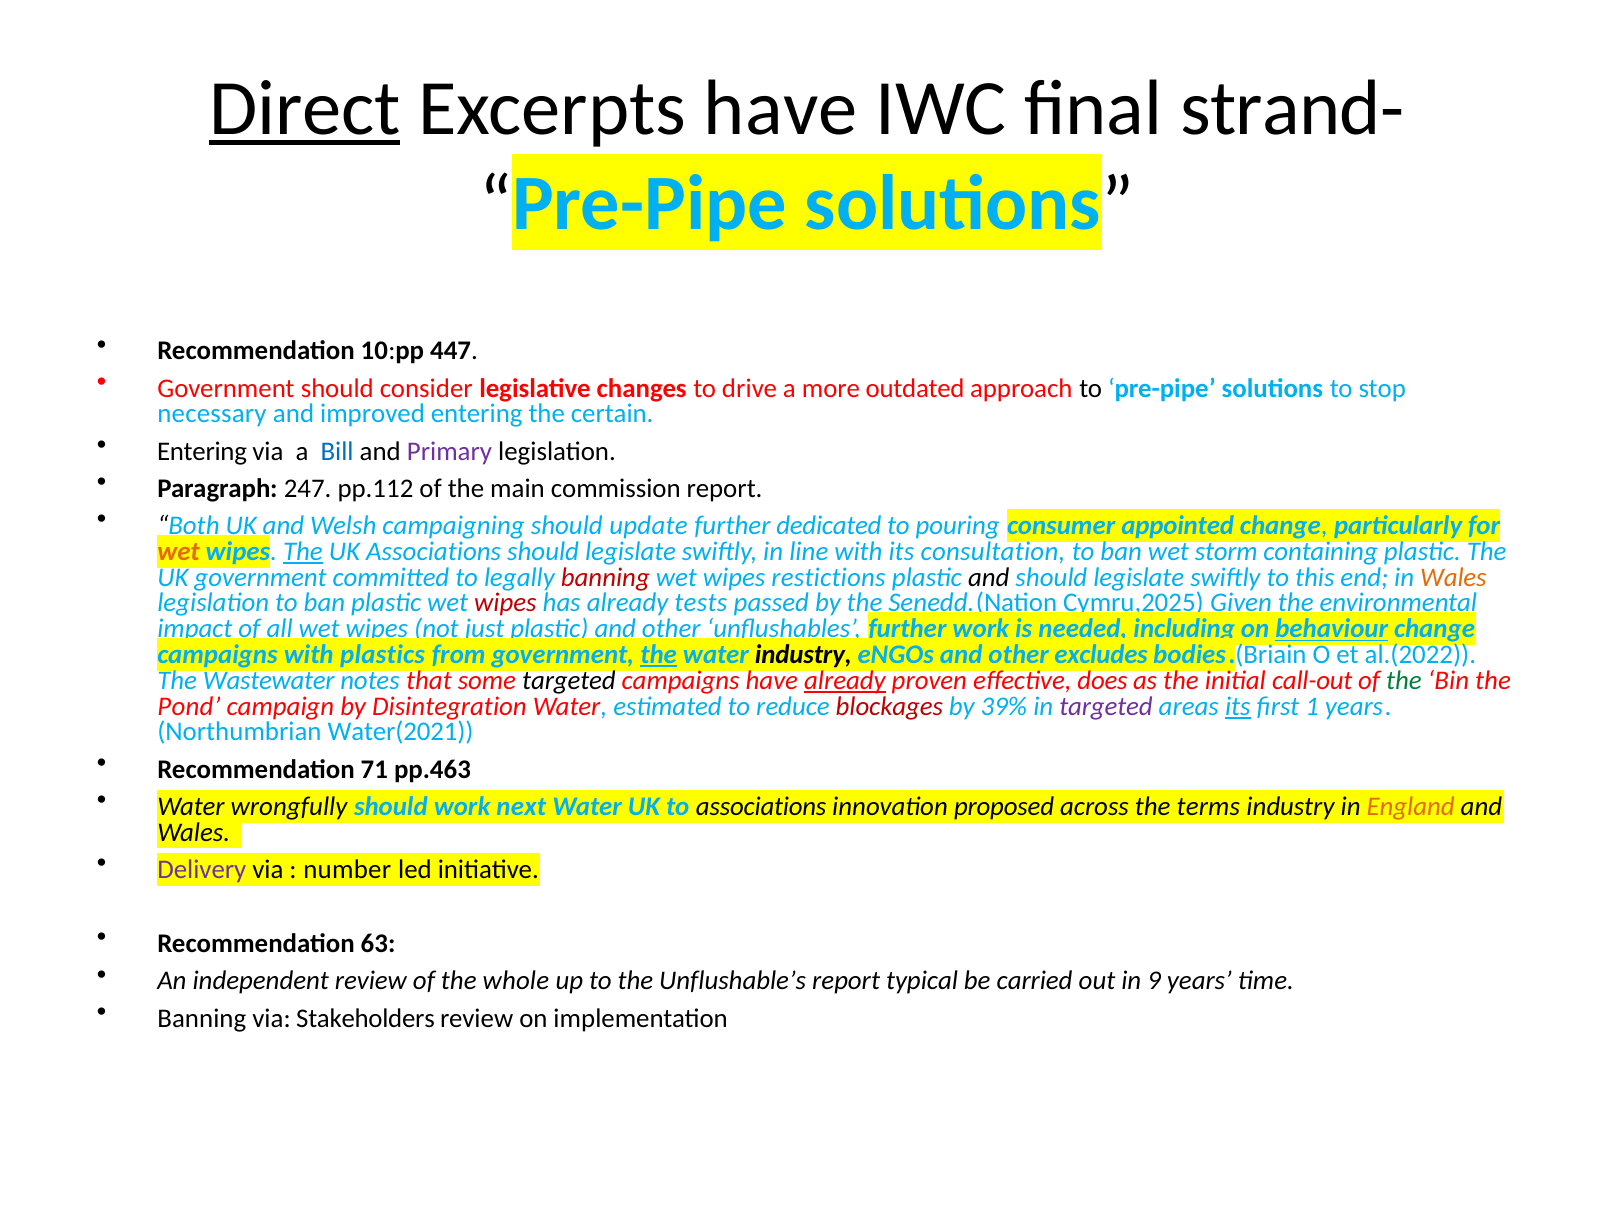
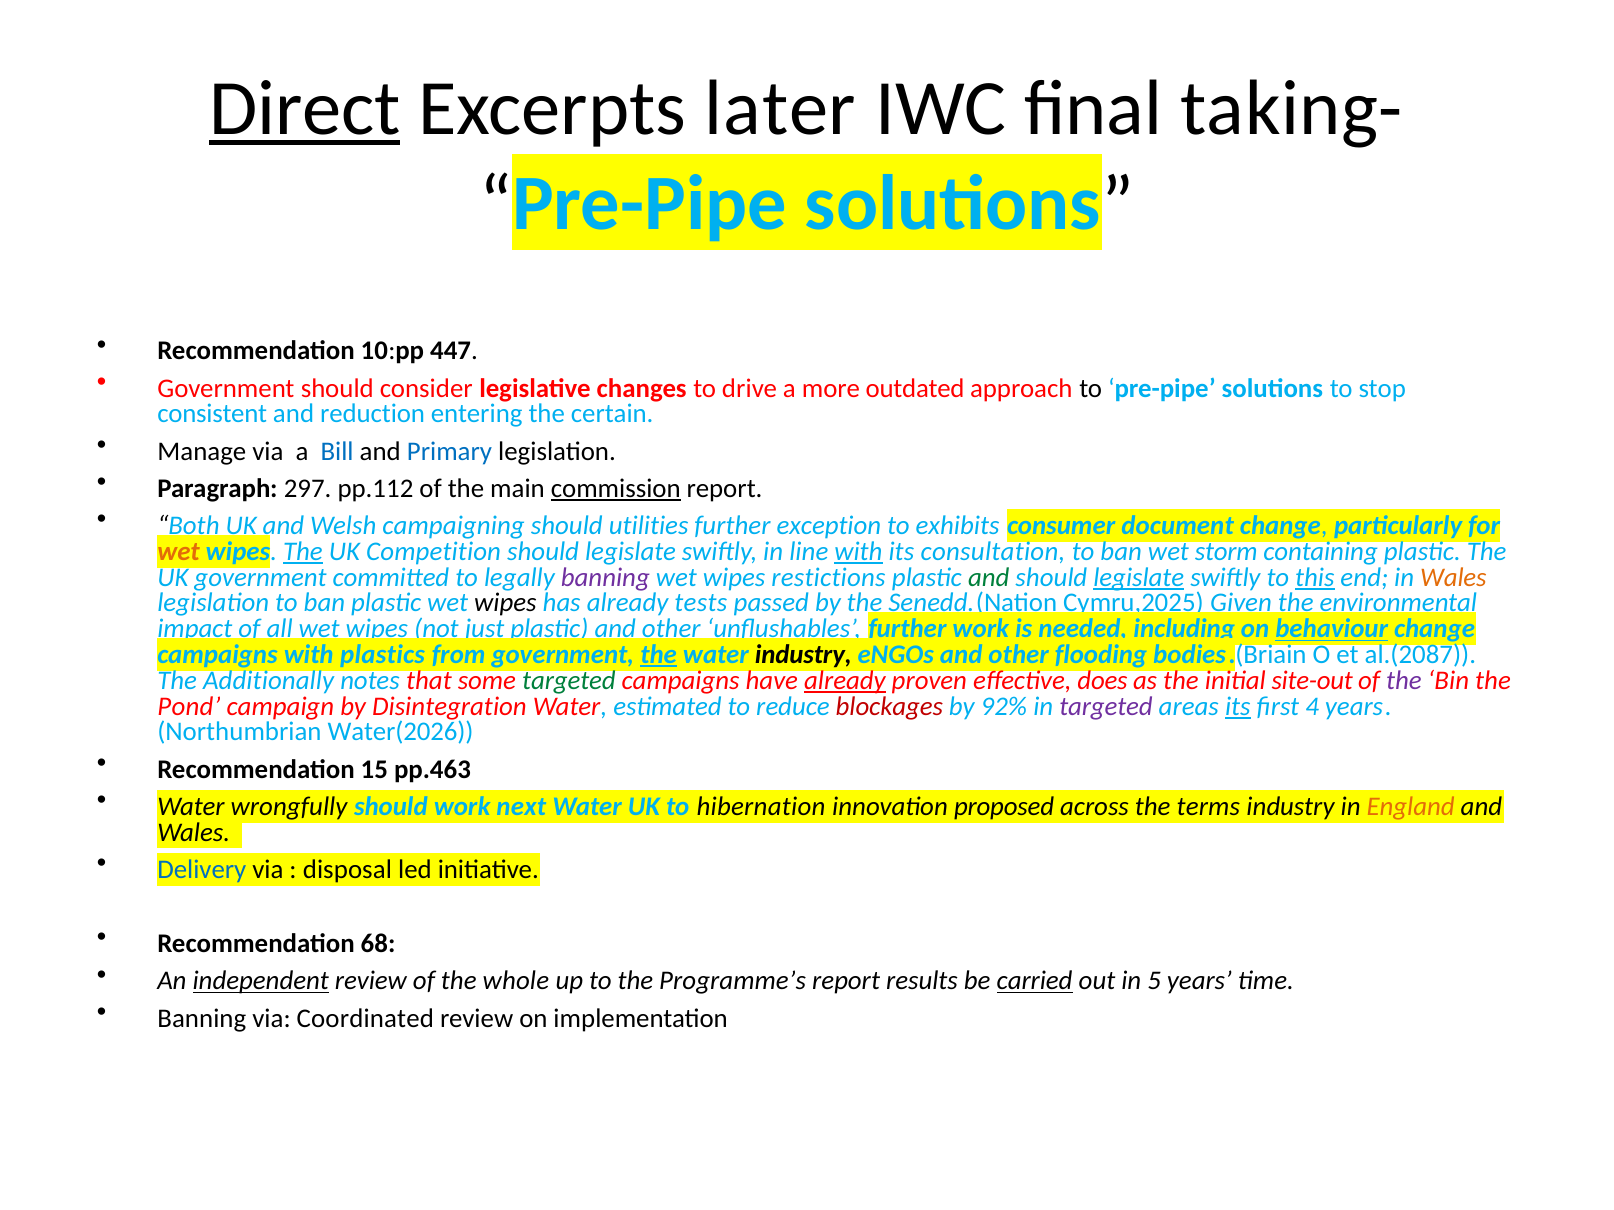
Excerpts have: have -> later (781, 109)
strand-: strand- -> taking- (1292, 109)
necessary: necessary -> consistent (212, 414)
improved: improved -> reduction (373, 414)
Entering: Entering -> Manage (202, 451)
Primary colour: purple -> blue (450, 451)
247: 247 -> 297 (308, 489)
commission underline: none -> present (616, 489)
update: update -> utilities (649, 526)
dedicated: dedicated -> exception (829, 526)
pouring: pouring -> exhibits (958, 526)
appointed: appointed -> document (1178, 526)
UK Associations: Associations -> Competition (434, 552)
with underline: none -> present (858, 552)
banning colour: red -> purple (605, 578)
and colour: black -> green (989, 578)
legislate underline: none -> present (1139, 578)
this underline: none -> present (1315, 578)
wipes colour: red -> black (505, 603)
excludes: excludes -> flooding (1101, 655)
al.(2022: al.(2022 -> al.(2087 (1420, 655)
Wastewater: Wastewater -> Additionally (269, 681)
targeted colour: black -> green (569, 681)
call-out: call-out -> site-out (1312, 681)
the colour: green -> purple (1404, 681)
39%: 39% -> 92% (1004, 706)
1: 1 -> 4 (1312, 706)
Water(2021: Water(2021 -> Water(2026 (401, 732)
71: 71 -> 15 (374, 770)
to associations: associations -> hibernation (761, 807)
Delivery colour: purple -> blue (202, 870)
number: number -> disposal (347, 870)
63: 63 -> 68 (378, 944)
independent underline: none -> present (261, 982)
Unflushable’s: Unflushable’s -> Programme’s (733, 982)
typical: typical -> results (922, 982)
carried underline: none -> present (1035, 982)
9: 9 -> 5 (1154, 982)
Stakeholders: Stakeholders -> Coordinated (365, 1019)
